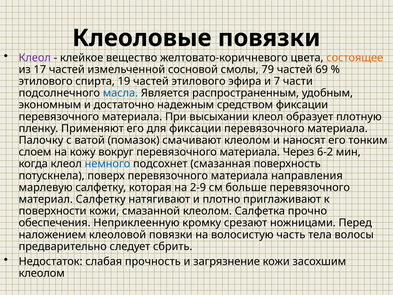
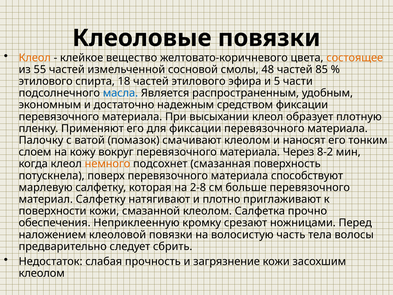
Клеол colour: purple -> orange (35, 58)
17: 17 -> 55 (40, 69)
79: 79 -> 48 (268, 69)
69: 69 -> 85 (322, 69)
19: 19 -> 18 (124, 81)
7: 7 -> 5 (277, 81)
6-2: 6-2 -> 8-2 (325, 152)
немного colour: blue -> orange (107, 164)
направления: направления -> способствуют (307, 176)
2-9: 2-9 -> 2-8 (198, 187)
